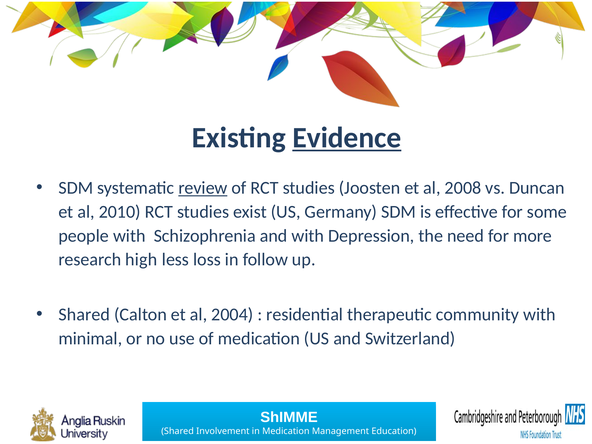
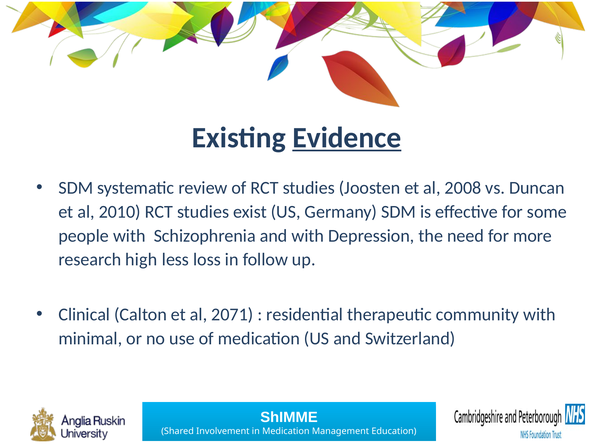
review underline: present -> none (203, 188)
Shared: Shared -> Clinical (84, 315)
2004: 2004 -> 2071 (232, 315)
